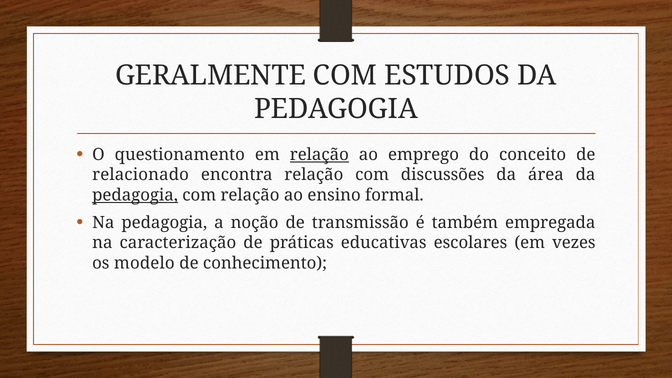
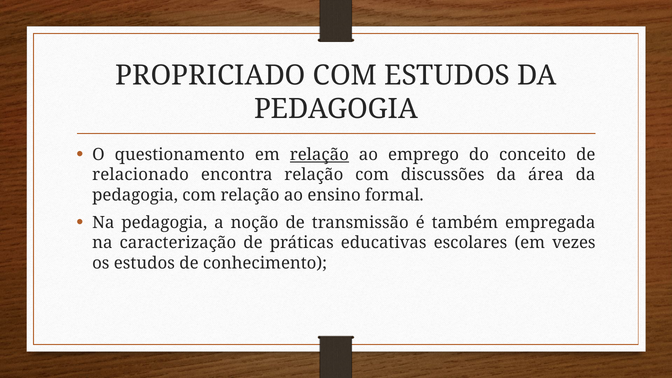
GERALMENTE: GERALMENTE -> PROPRICIADO (210, 75)
pedagogia underline: present -> none (135, 195)
os modelo: modelo -> estudos (144, 263)
